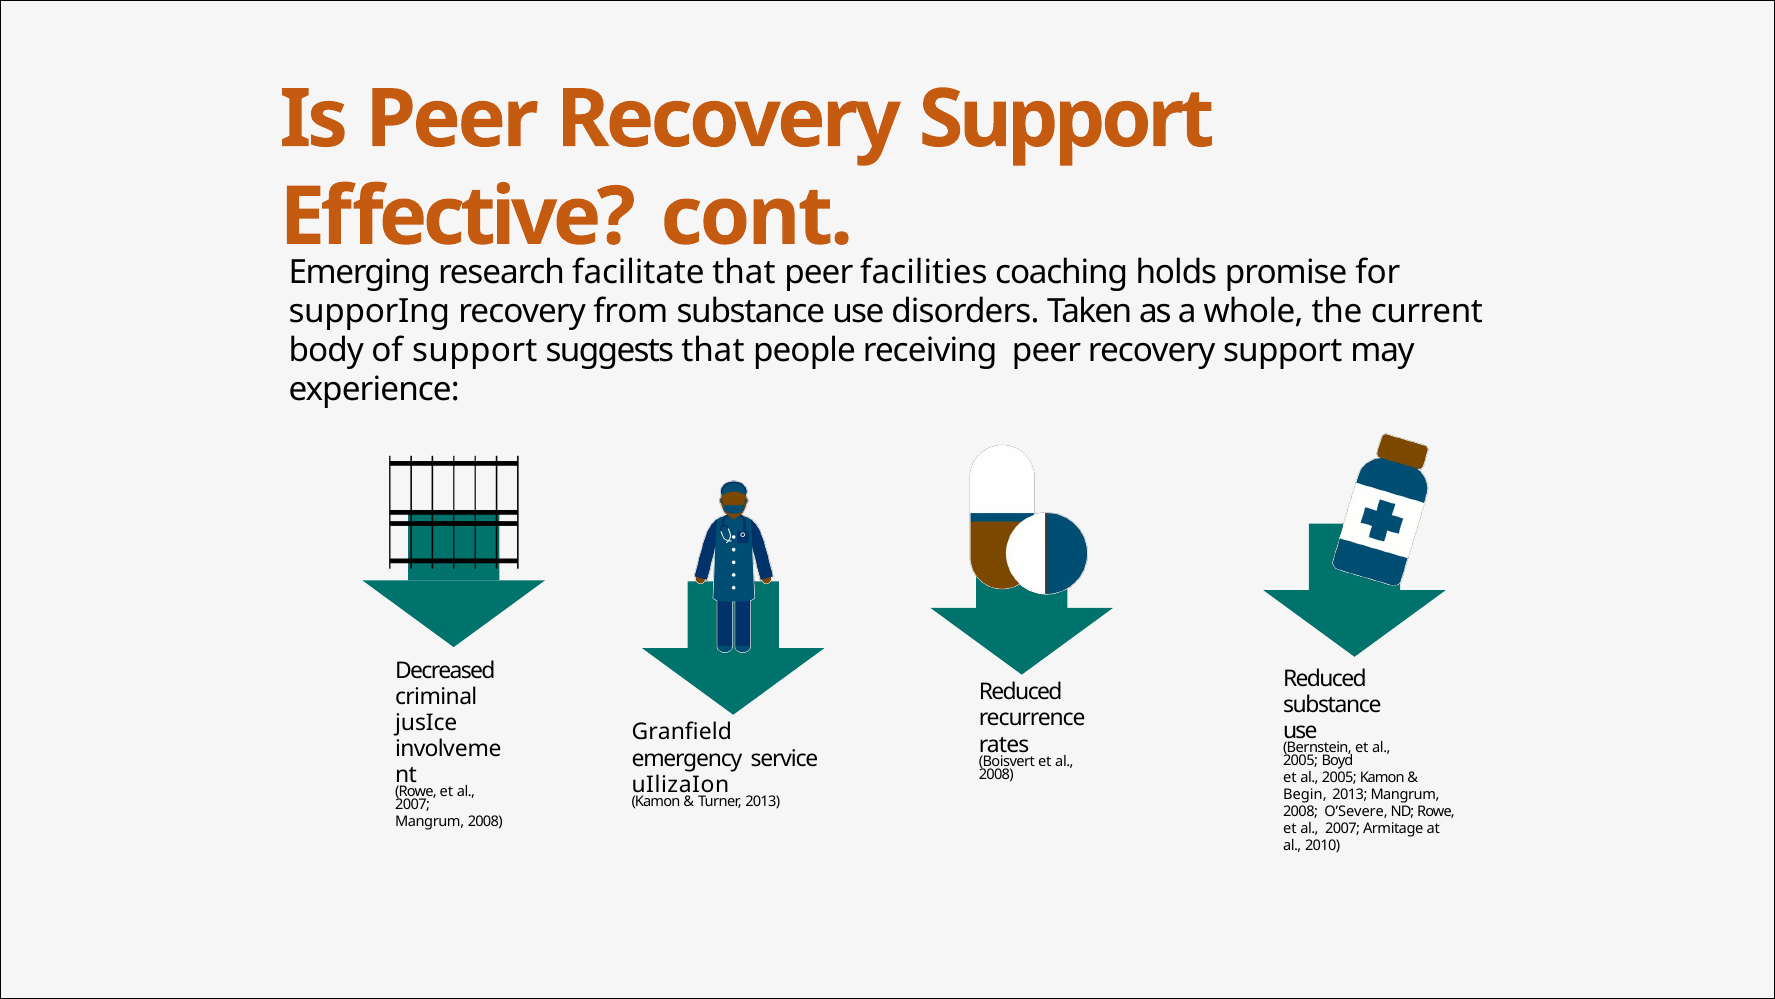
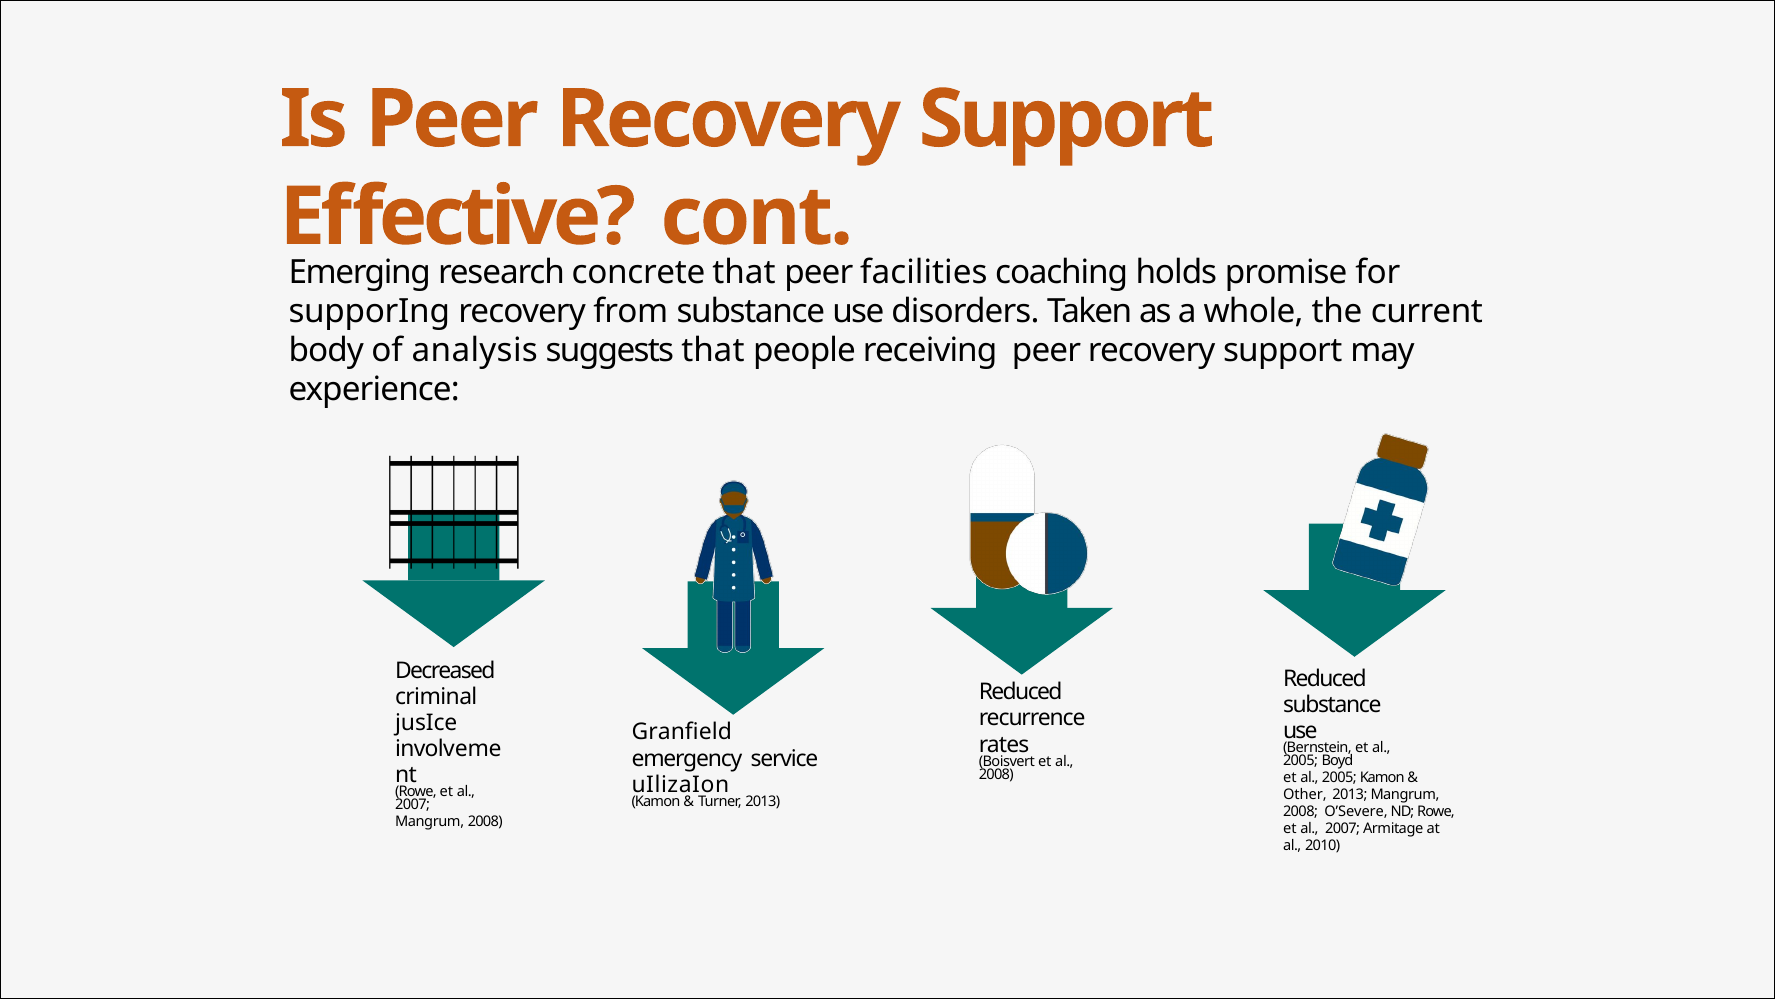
facilitate: facilitate -> concrete (639, 272)
of support: support -> analysis (475, 351)
Begin: Begin -> Other (1305, 794)
